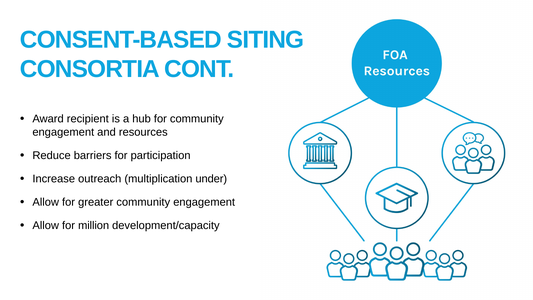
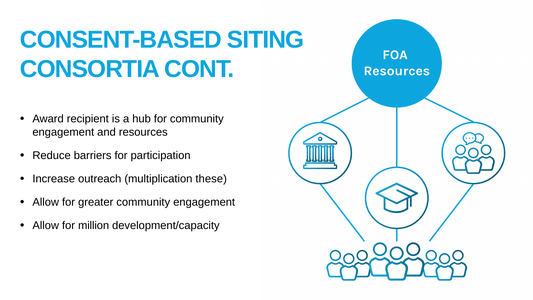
under: under -> these (211, 179)
